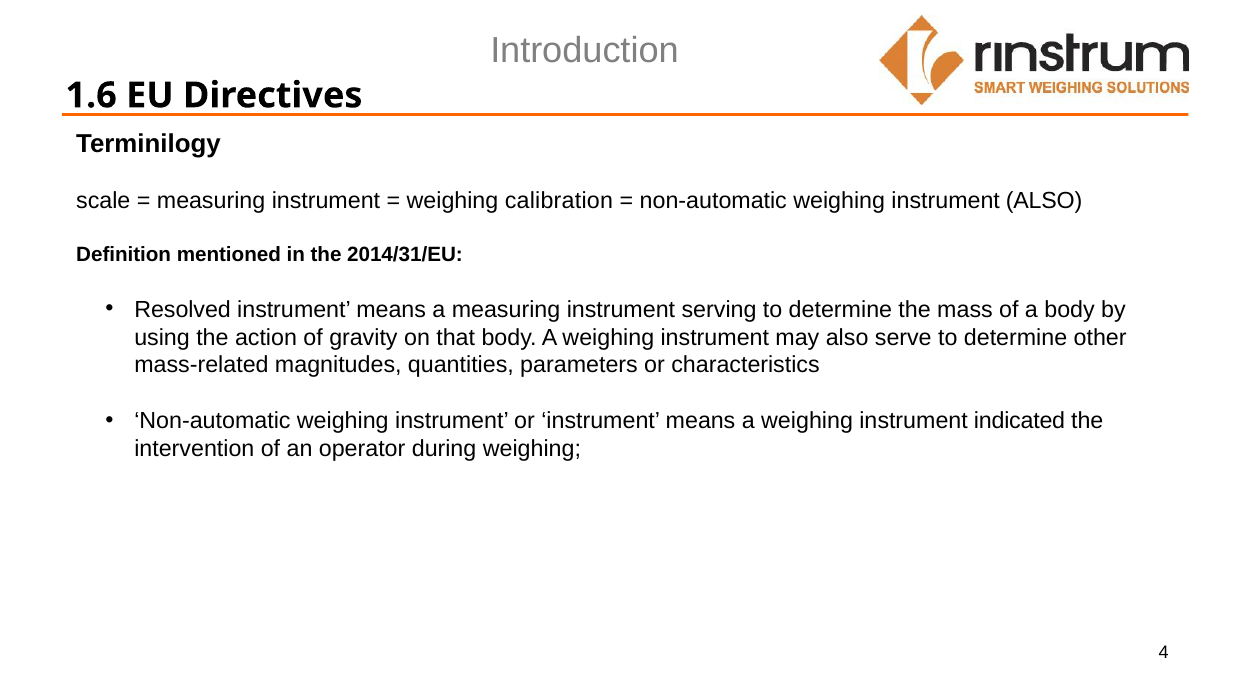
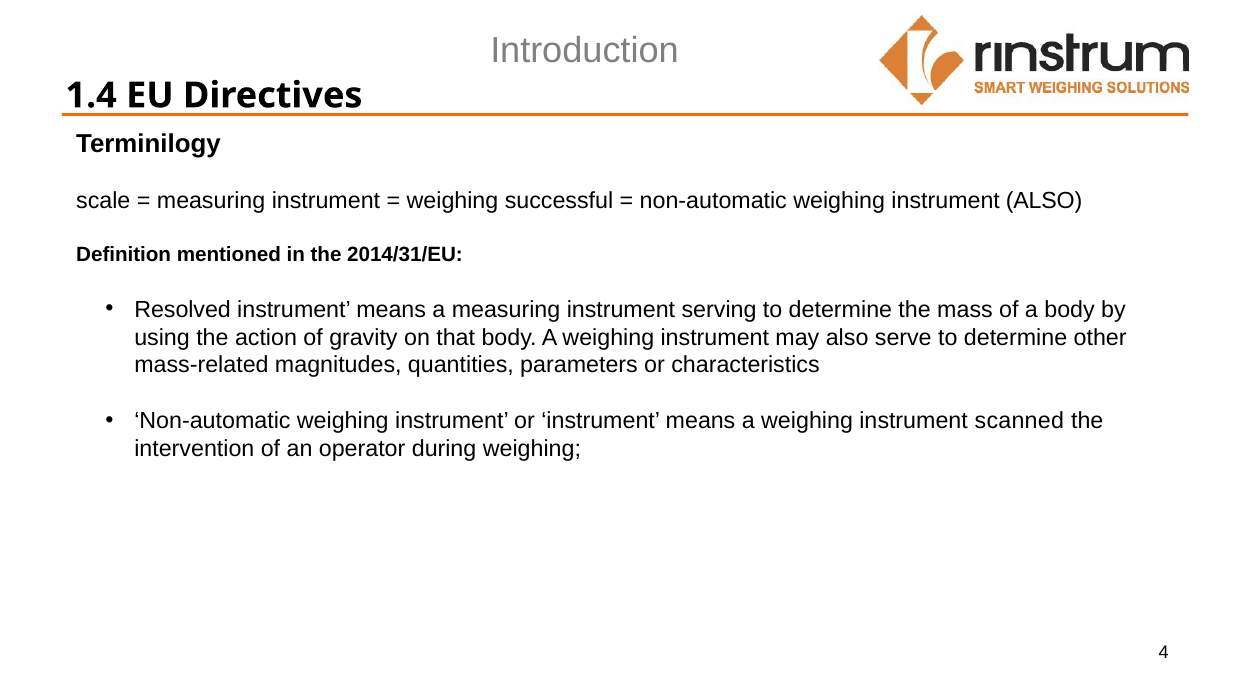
1.6: 1.6 -> 1.4 (91, 95)
calibration: calibration -> successful (559, 201)
indicated: indicated -> scanned (1019, 421)
